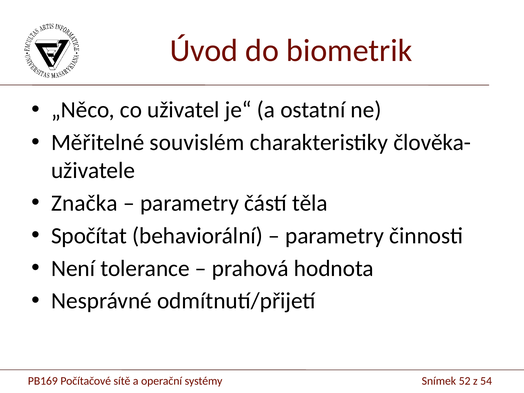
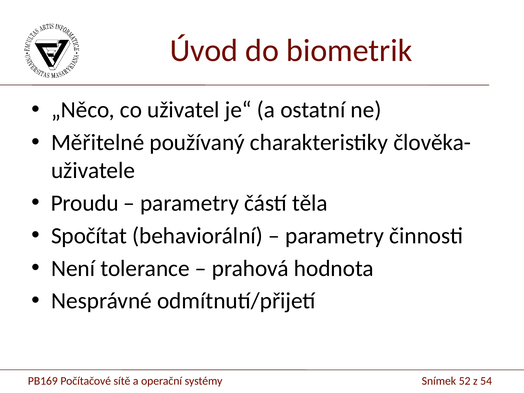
souvislém: souvislém -> používaný (197, 143)
Značka: Značka -> Proudu (85, 203)
